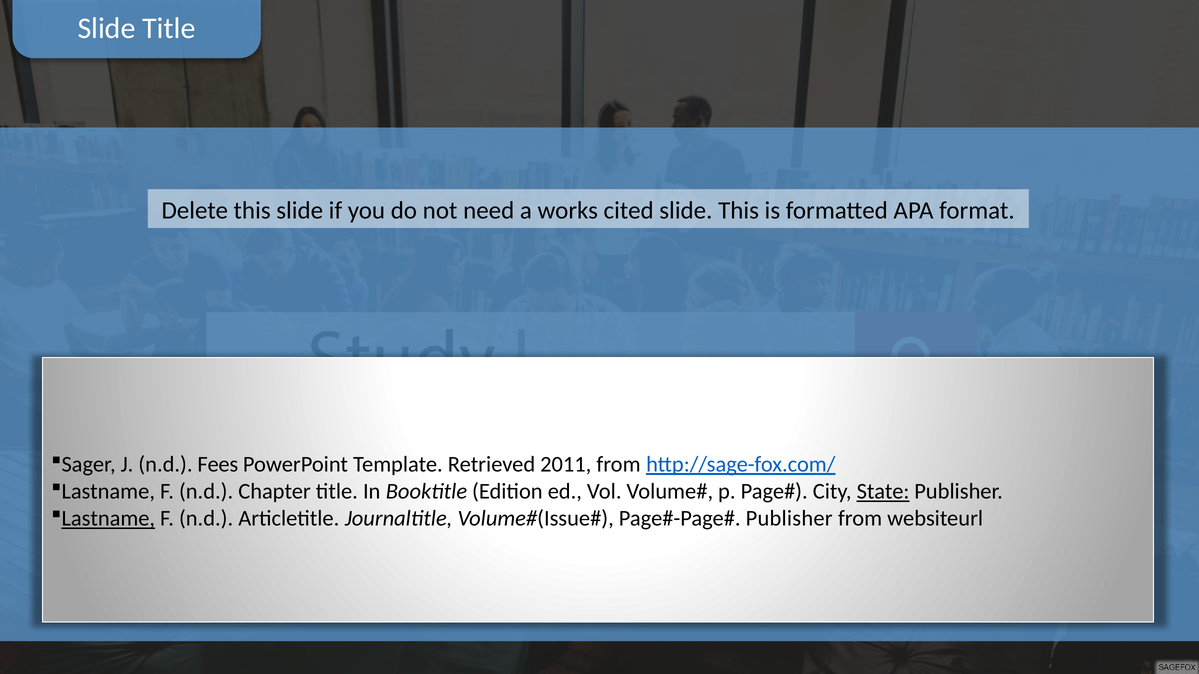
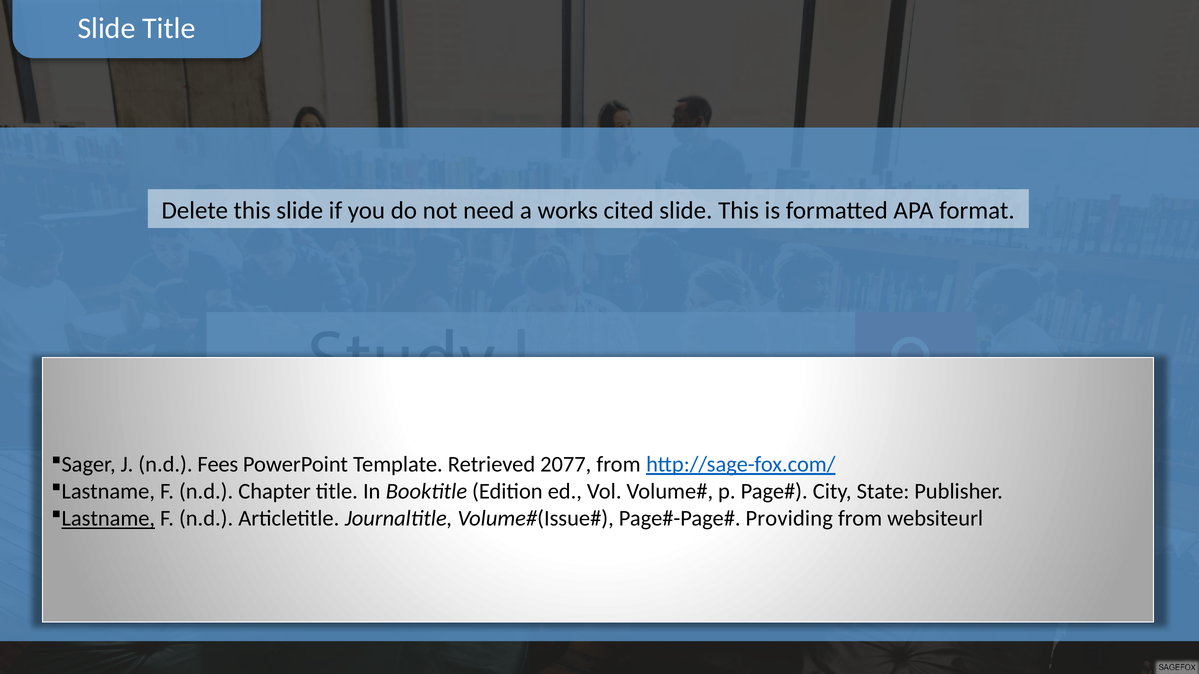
2011: 2011 -> 2077 (566, 464)
State underline: present -> none (883, 492)
Publisher: Publisher -> Providing (789, 519)
